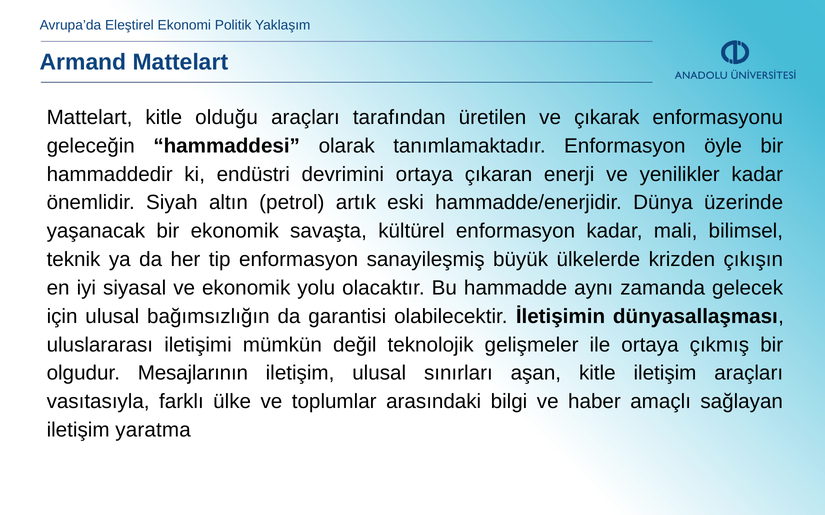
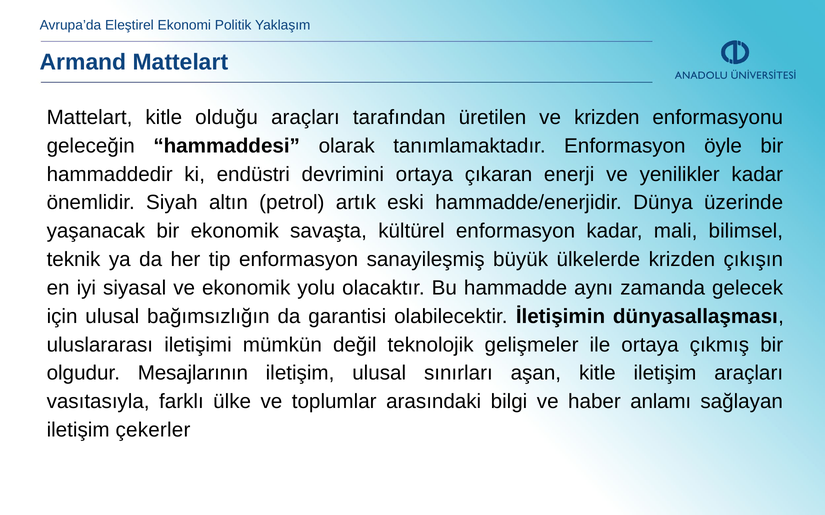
ve çıkarak: çıkarak -> krizden (607, 118)
amaçlı: amaçlı -> anlamı (661, 402)
yaratma: yaratma -> çekerler (153, 431)
